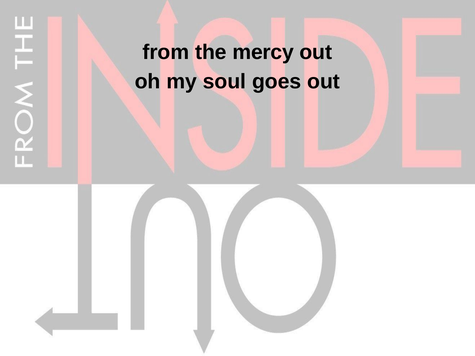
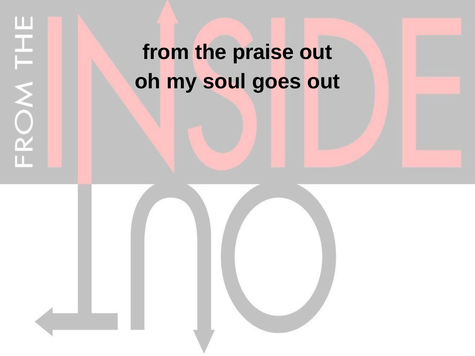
mercy: mercy -> praise (263, 52)
